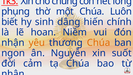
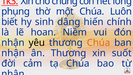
yêu colour: orange -> black (37, 43)
ngon: ngon -> nhận (13, 53)
ân Nguyễn: Nguyễn -> Thương (69, 53)
